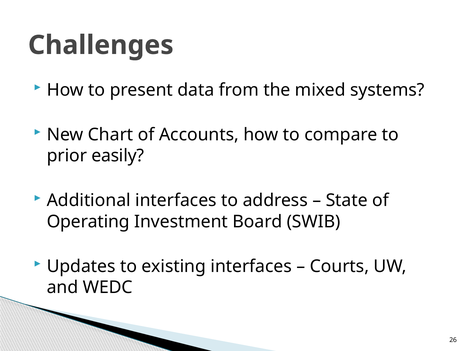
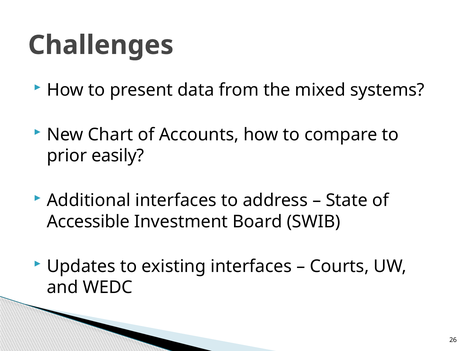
Operating: Operating -> Accessible (88, 222)
